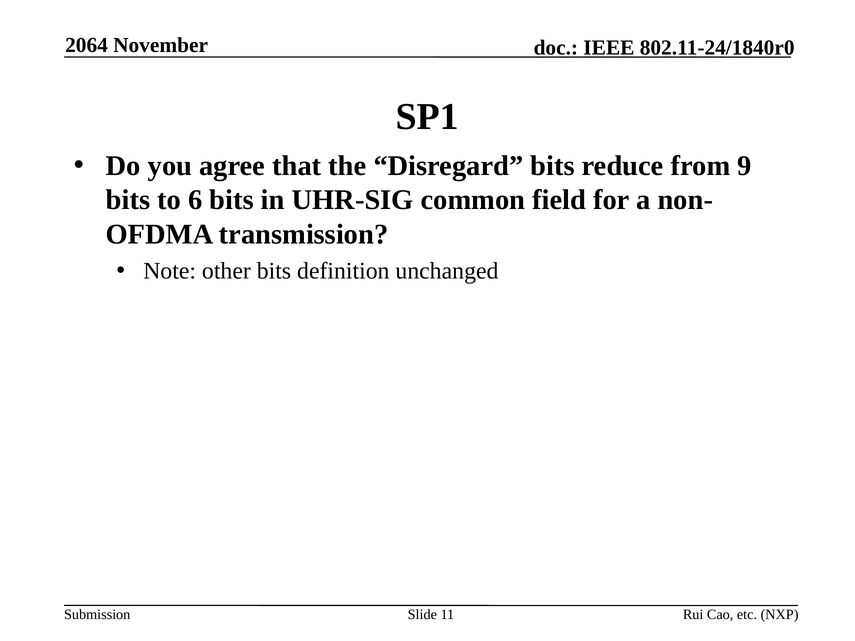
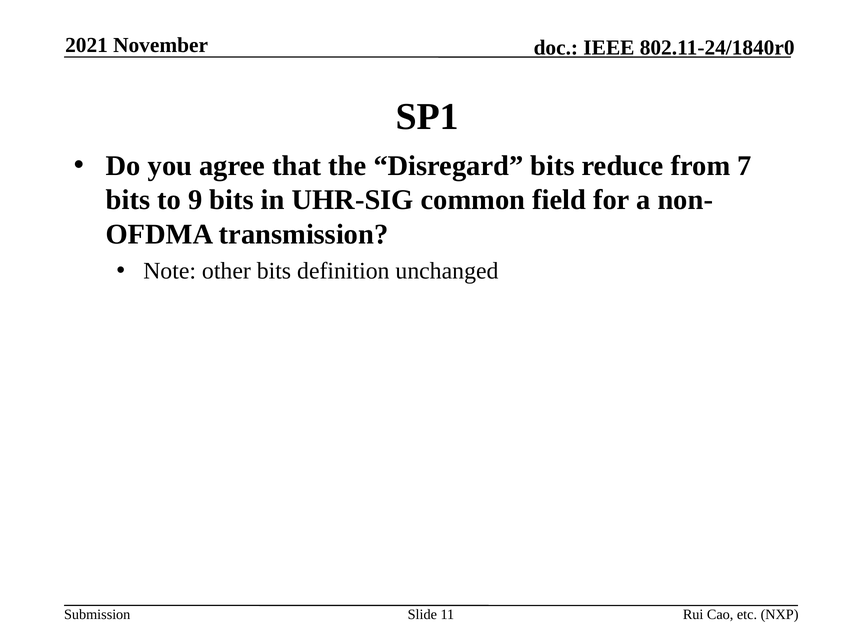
2064: 2064 -> 2021 (87, 45)
9: 9 -> 7 (745, 166)
6: 6 -> 9 (195, 200)
